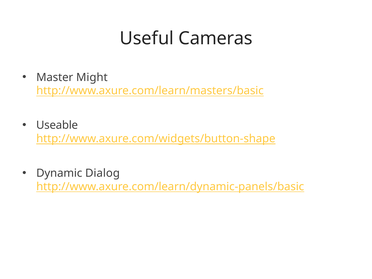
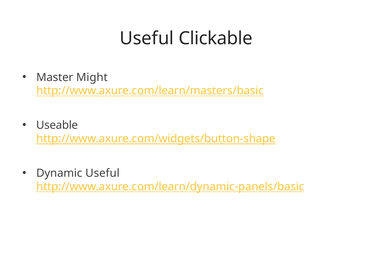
Cameras: Cameras -> Clickable (216, 38)
Dynamic Dialog: Dialog -> Useful (103, 173)
